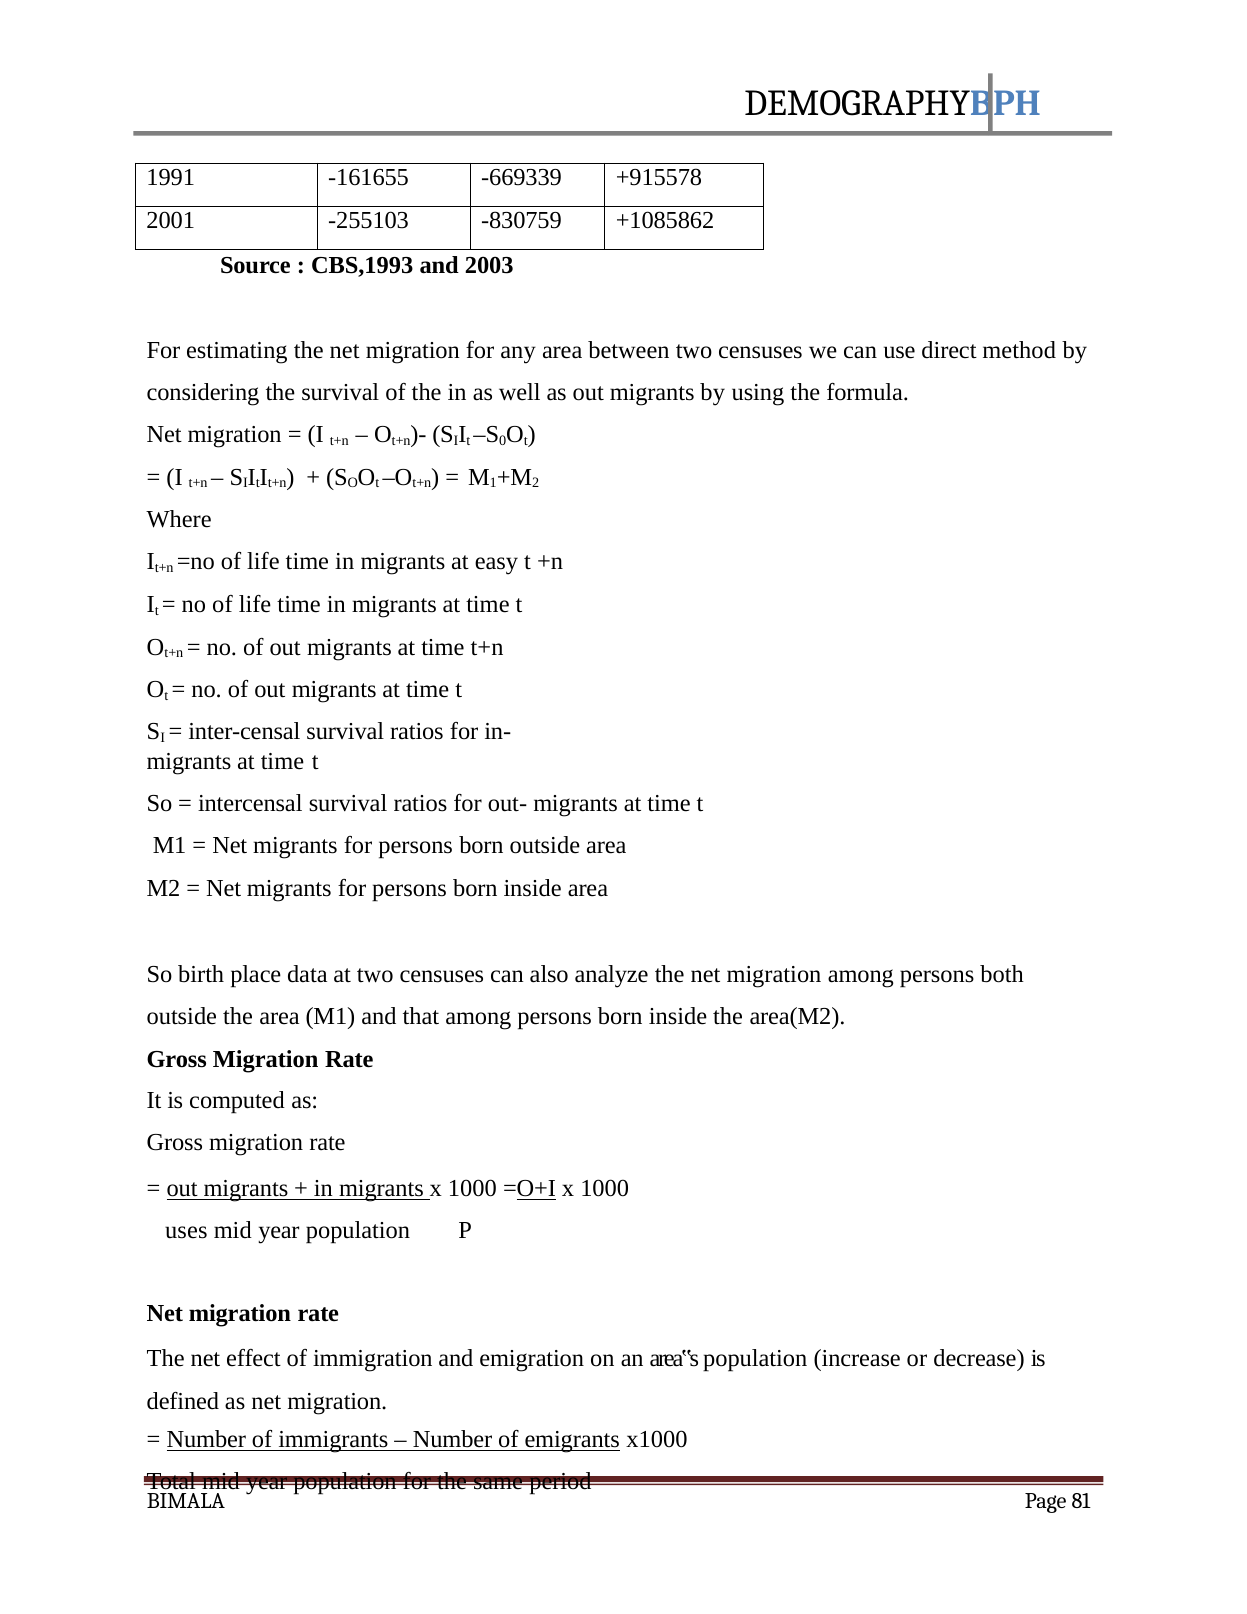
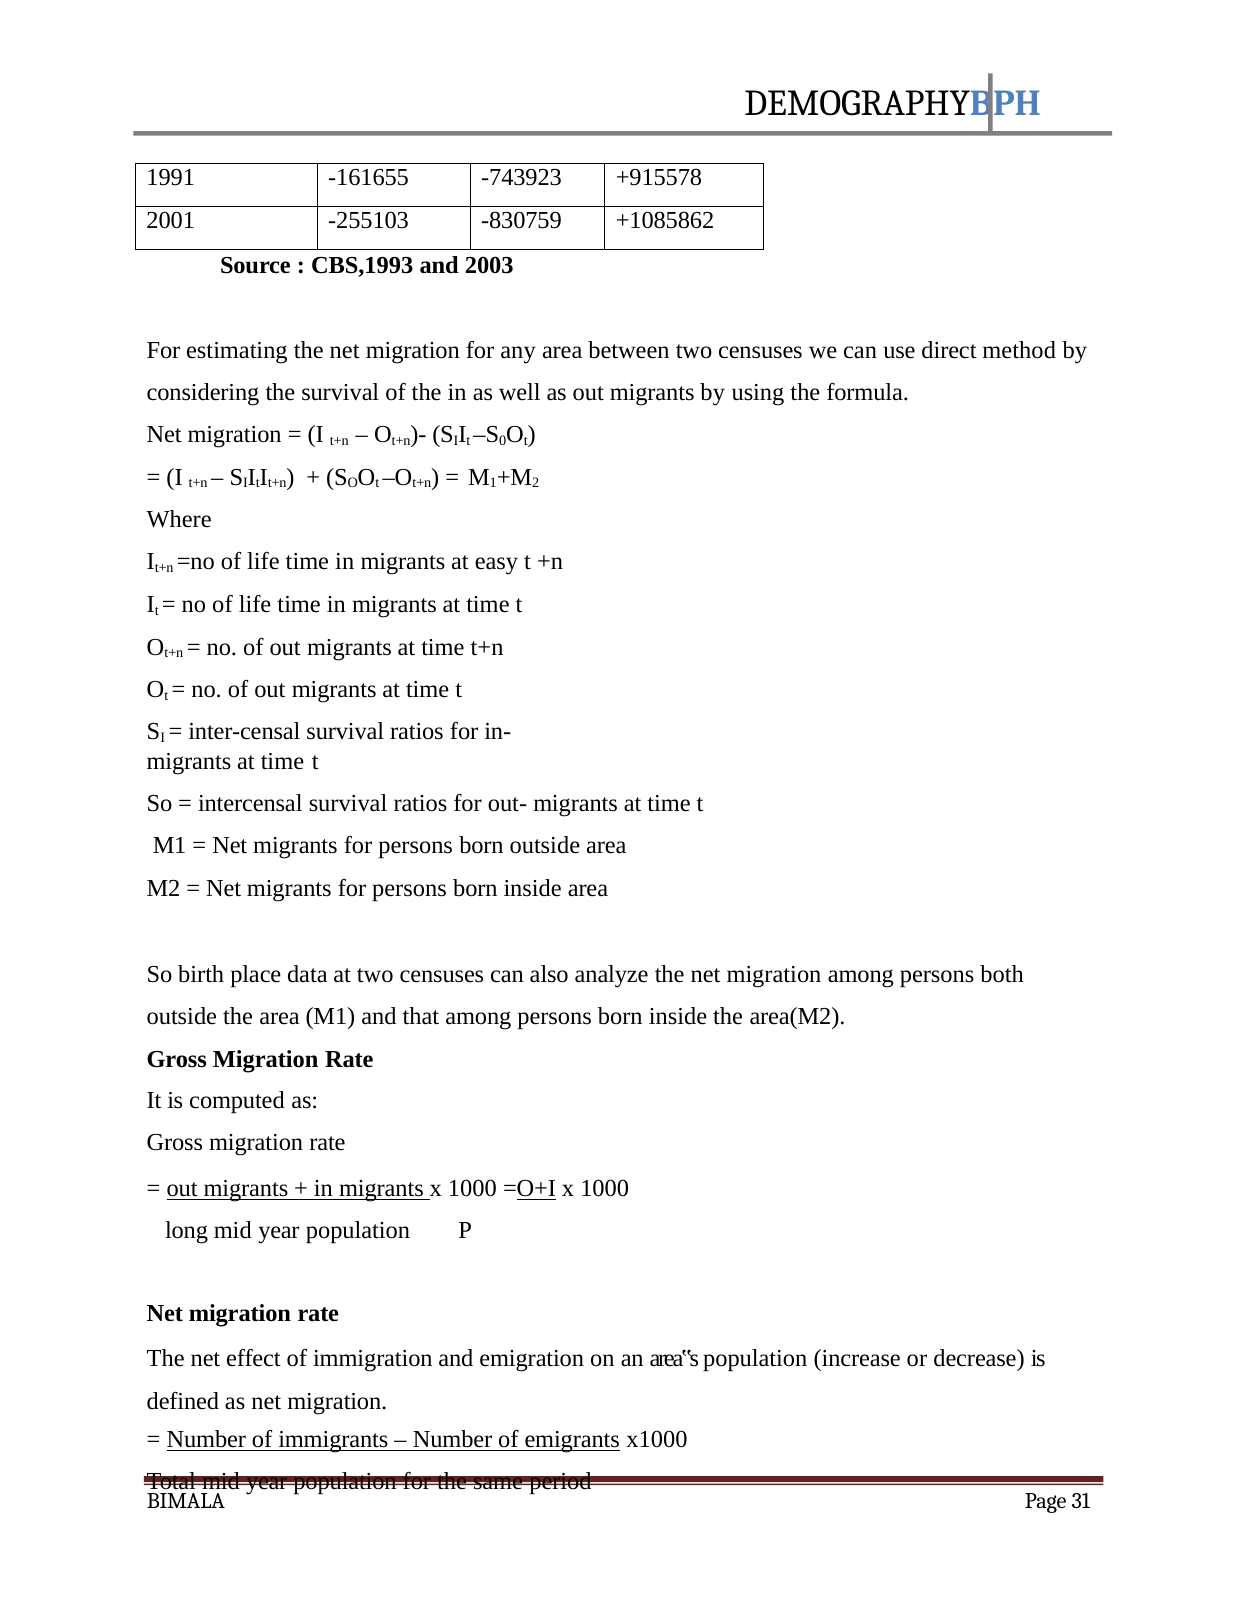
-669339: -669339 -> -743923 (522, 177)
uses: uses -> long (187, 1231)
81: 81 -> 31 (1081, 1501)
